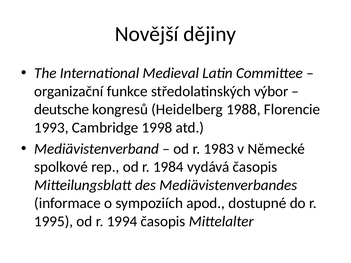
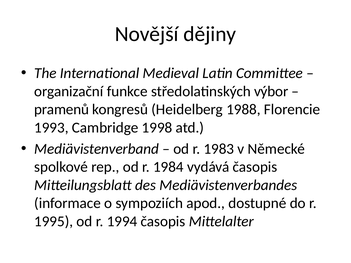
deutsche: deutsche -> pramenů (62, 110)
